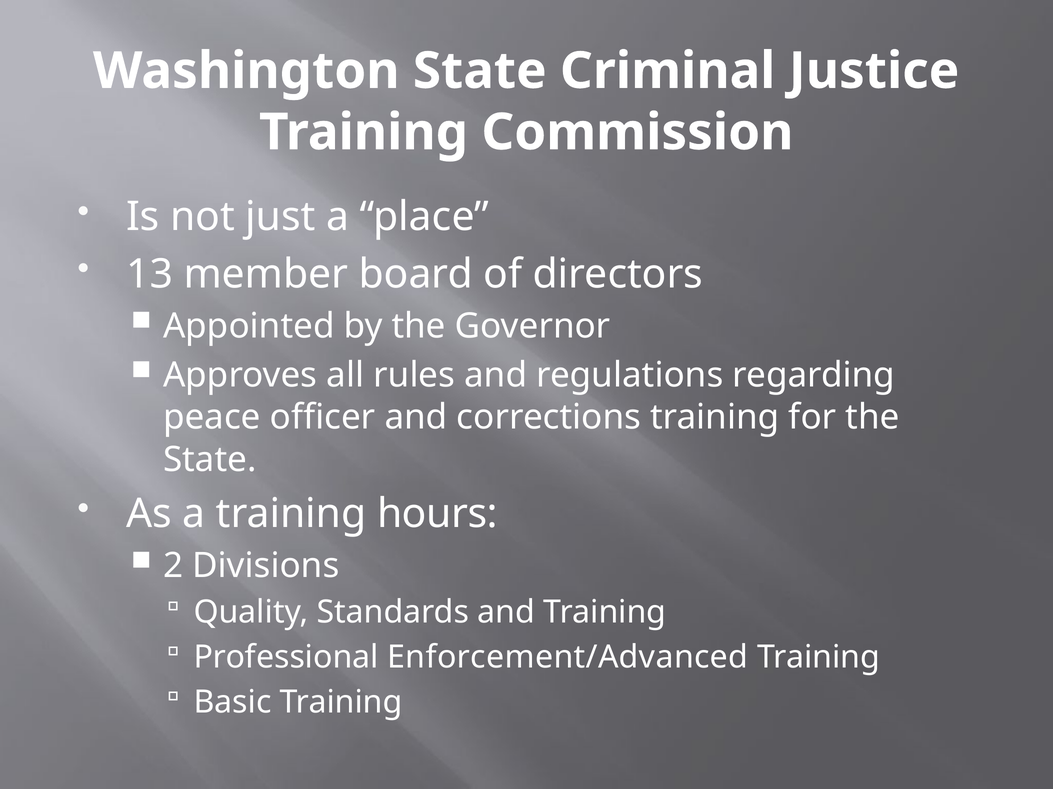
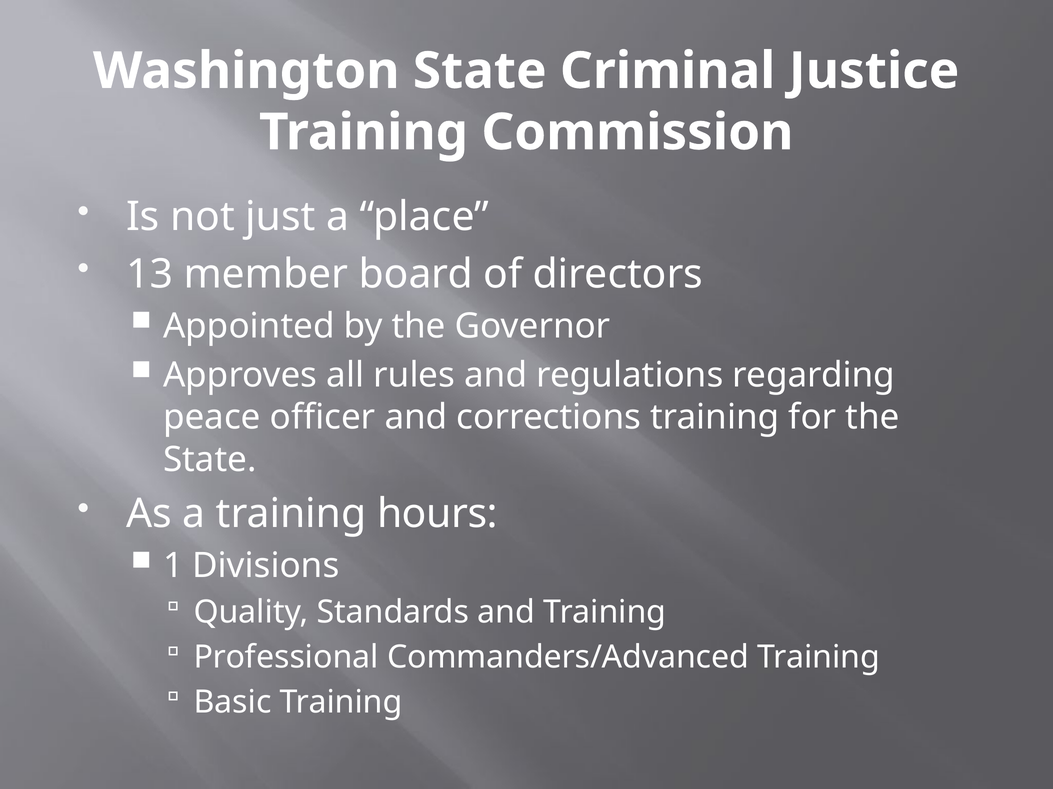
2: 2 -> 1 (173, 566)
Enforcement/Advanced: Enforcement/Advanced -> Commanders/Advanced (568, 658)
